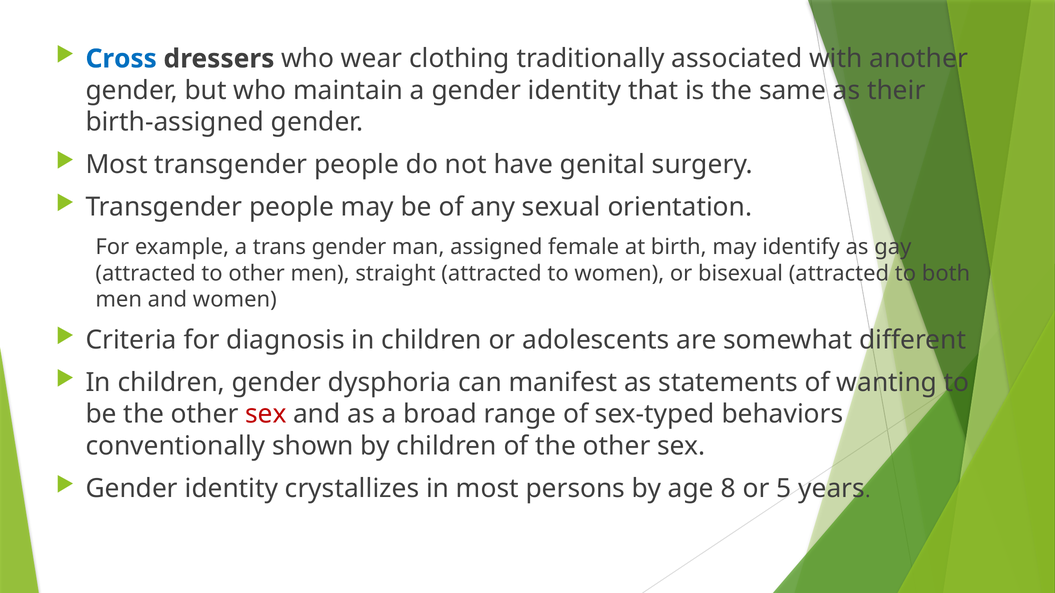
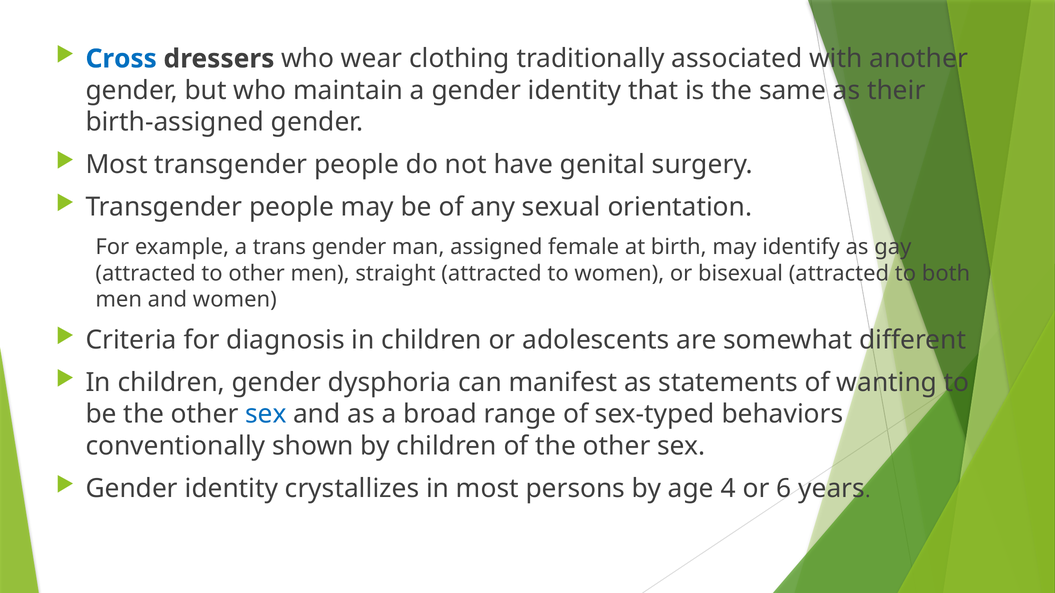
sex colour: red -> blue (266, 415)
8: 8 -> 4 (728, 489)
5: 5 -> 6 (784, 489)
